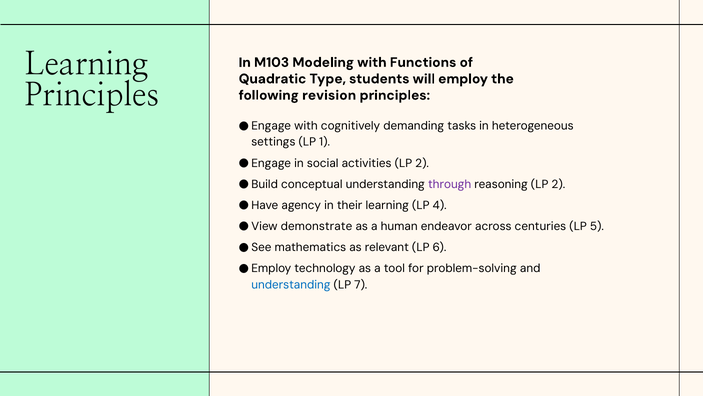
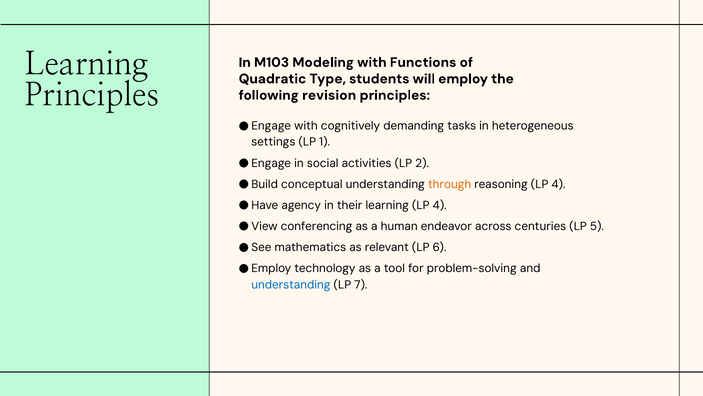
through colour: purple -> orange (450, 184)
reasoning LP 2: 2 -> 4 (558, 184)
demonstrate: demonstrate -> conferencing (317, 226)
